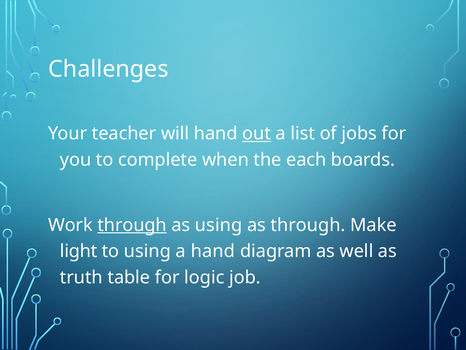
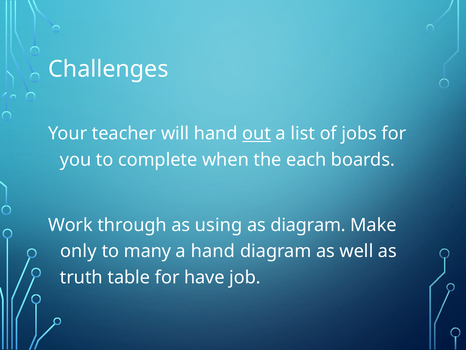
through underline: present -> none (132, 225)
as through: through -> diagram (308, 225)
light: light -> only (78, 251)
to using: using -> many (147, 251)
logic: logic -> have (204, 277)
